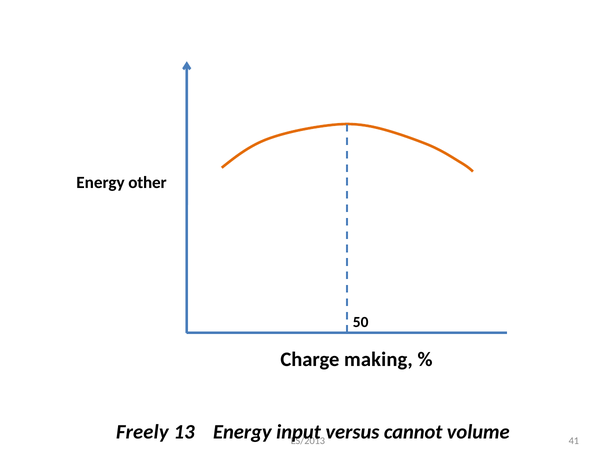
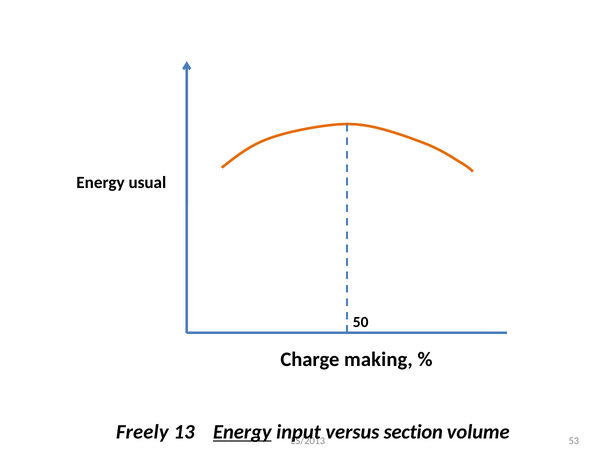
other: other -> usual (147, 182)
Energy underline: none -> present (242, 432)
cannot: cannot -> section (413, 432)
41: 41 -> 53 (574, 441)
